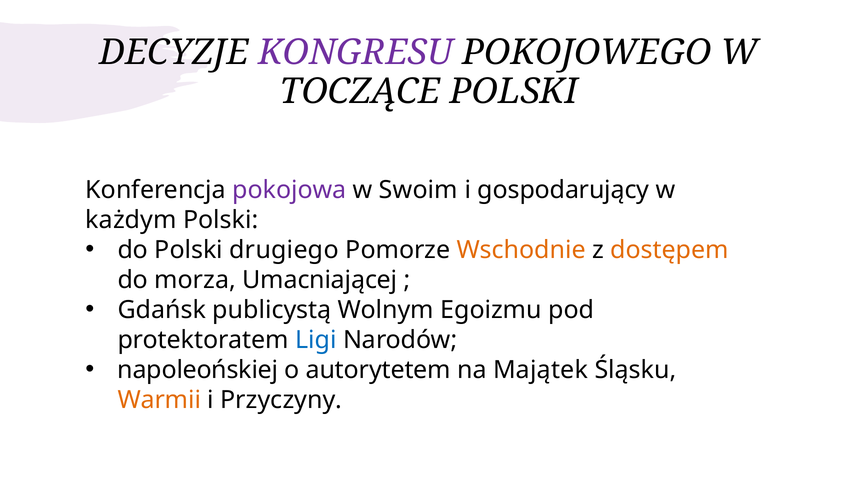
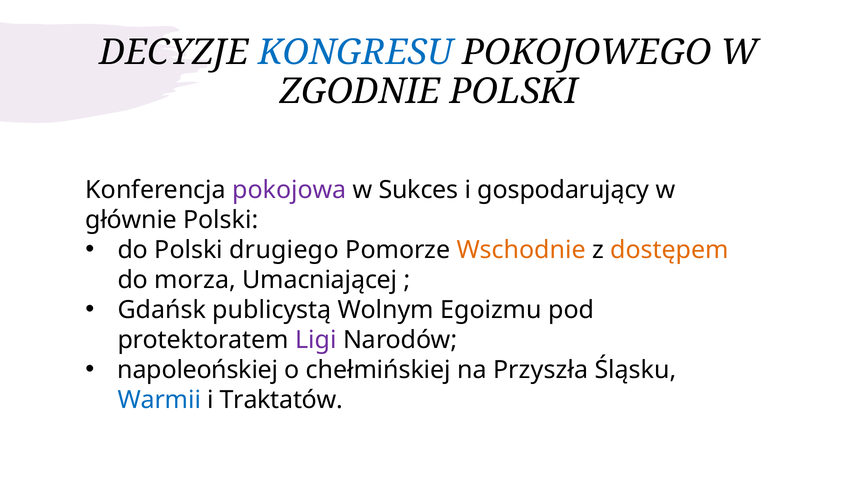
KONGRESU colour: purple -> blue (356, 53)
TOCZĄCE: TOCZĄCE -> ZGODNIE (360, 91)
Swoim: Swoim -> Sukces (419, 190)
każdym: każdym -> głównie (131, 220)
Ligi colour: blue -> purple (316, 341)
autorytetem: autorytetem -> chełmińskiej (378, 371)
Majątek: Majątek -> Przyszła (541, 371)
Warmii colour: orange -> blue (159, 401)
Przyczyny: Przyczyny -> Traktatów (281, 401)
